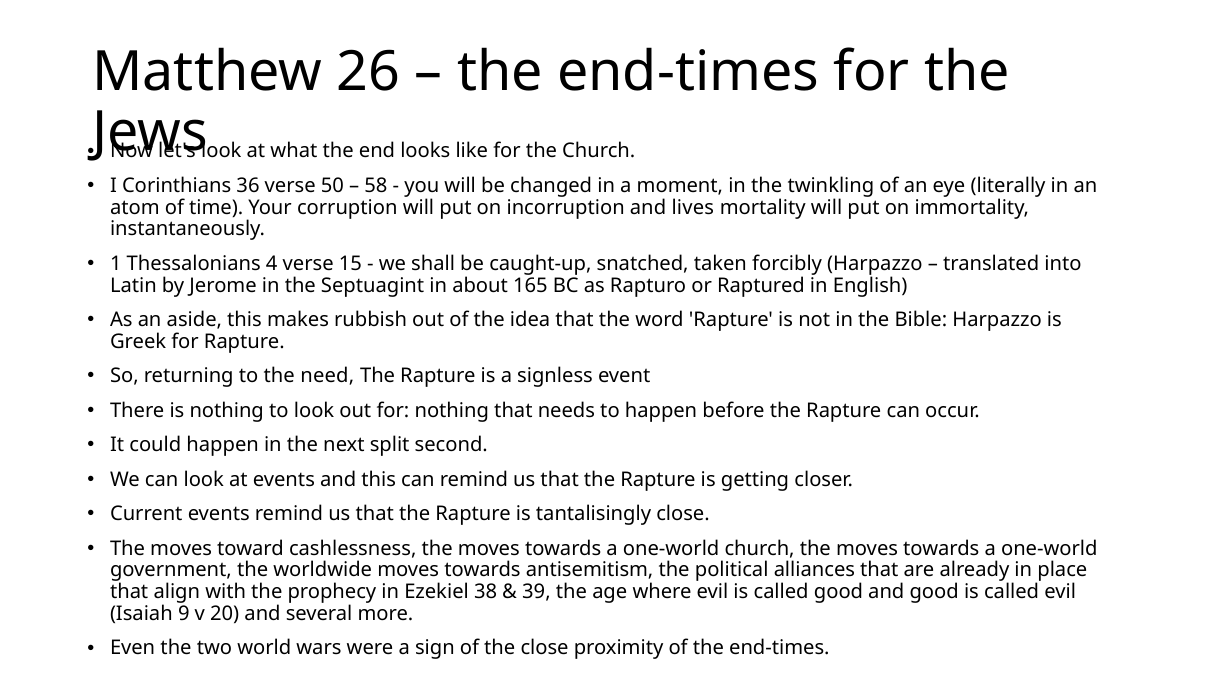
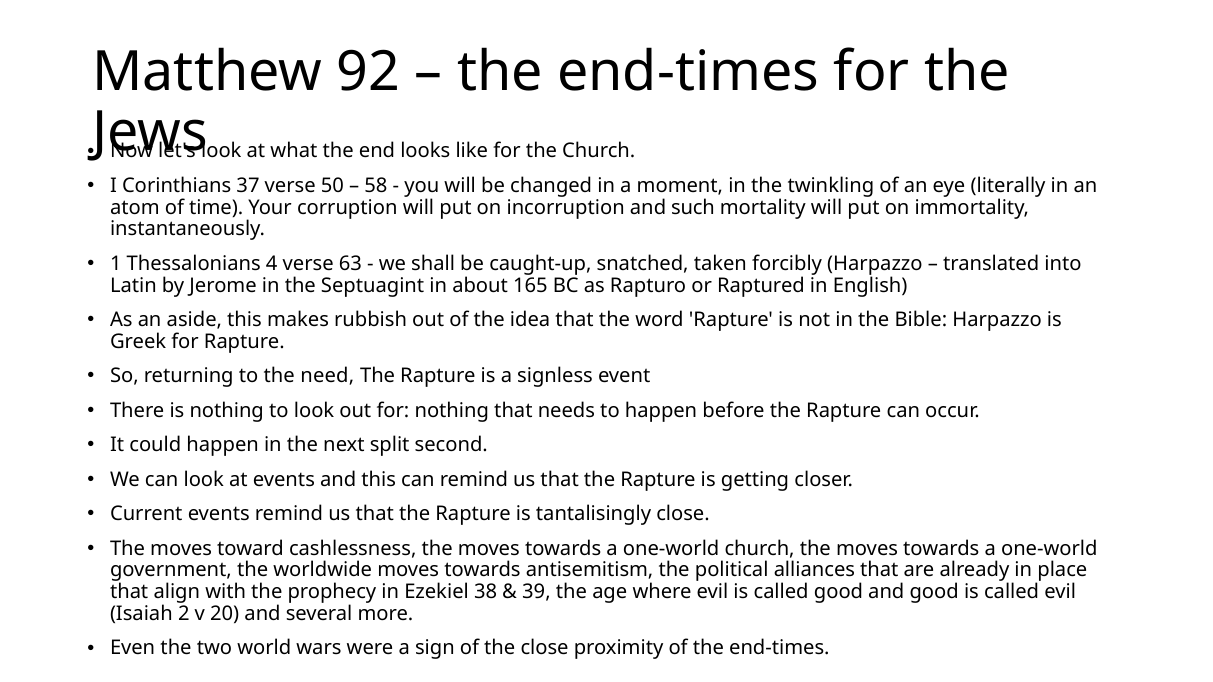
26: 26 -> 92 (369, 72)
36: 36 -> 37 (248, 186)
lives: lives -> such (693, 208)
15: 15 -> 63 (350, 264)
9: 9 -> 2 (184, 614)
